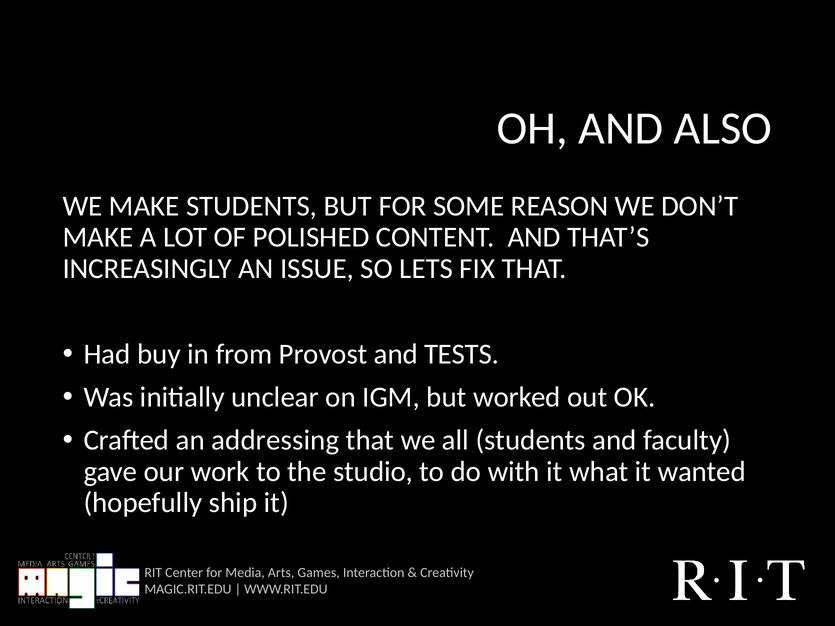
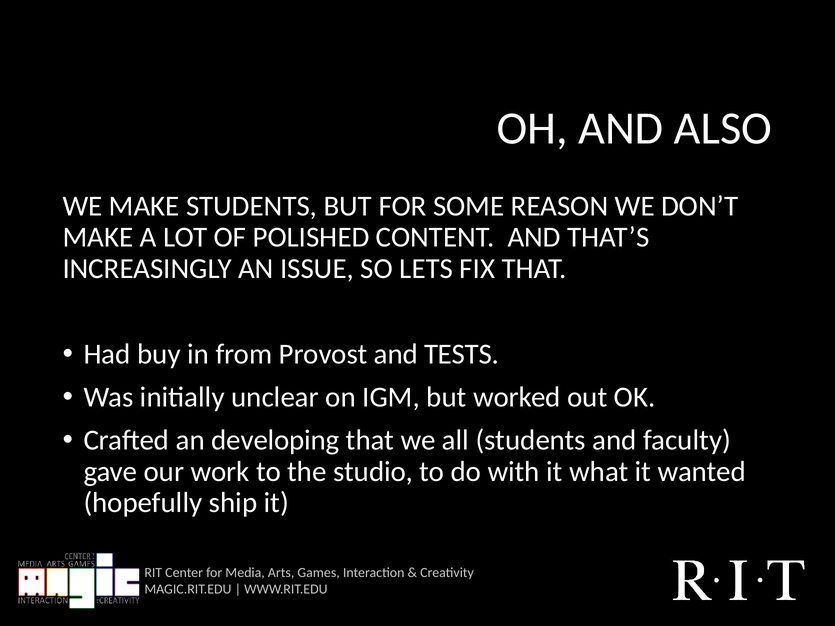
addressing: addressing -> developing (275, 440)
